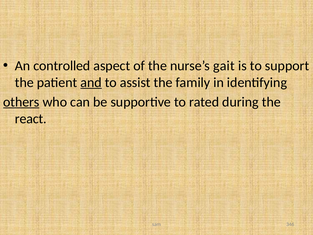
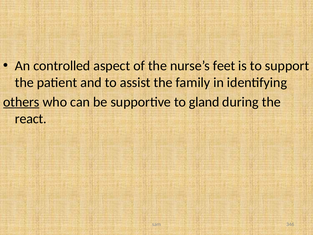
gait: gait -> feet (224, 66)
and underline: present -> none (91, 82)
rated: rated -> gland (204, 102)
